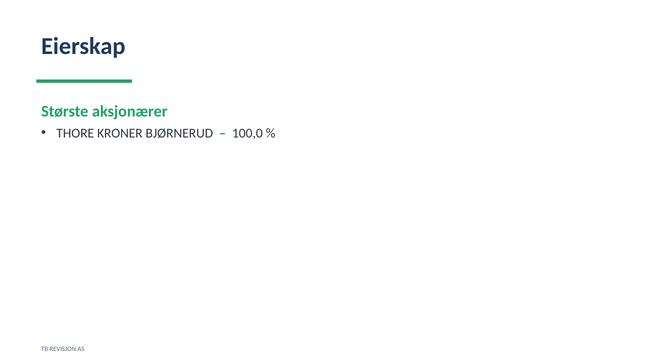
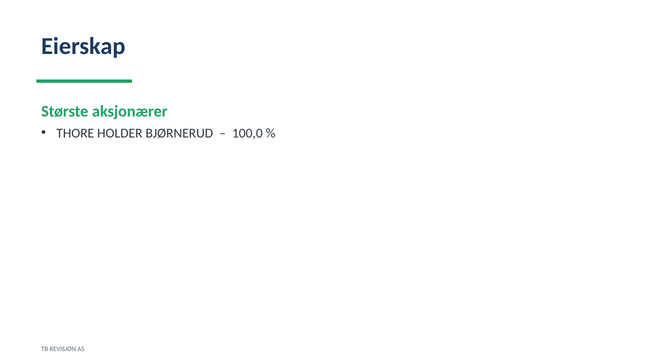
KRONER: KRONER -> HOLDER (120, 133)
